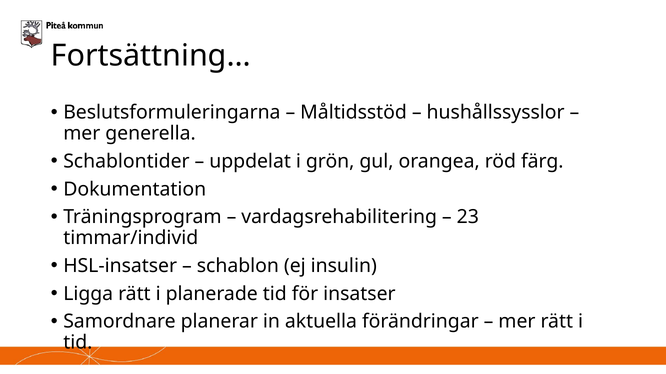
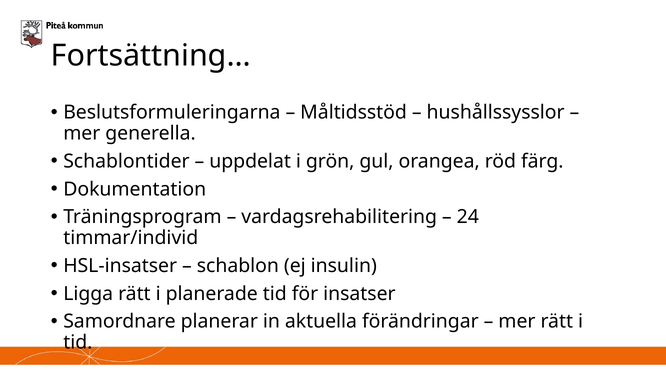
23: 23 -> 24 (468, 217)
